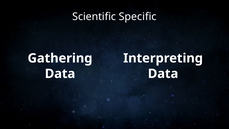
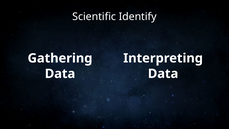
Specific: Specific -> Identify (138, 17)
